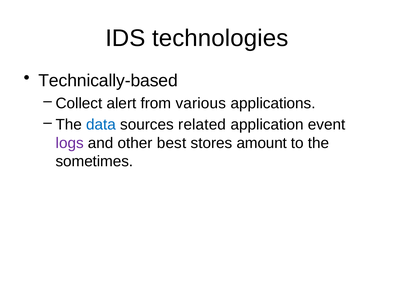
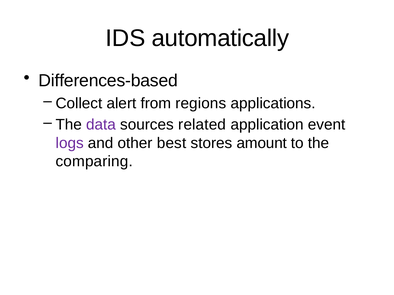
technologies: technologies -> automatically (220, 38)
Technically-based: Technically-based -> Differences-based (108, 81)
various: various -> regions (201, 103)
data colour: blue -> purple (101, 125)
sometimes: sometimes -> comparing (94, 162)
